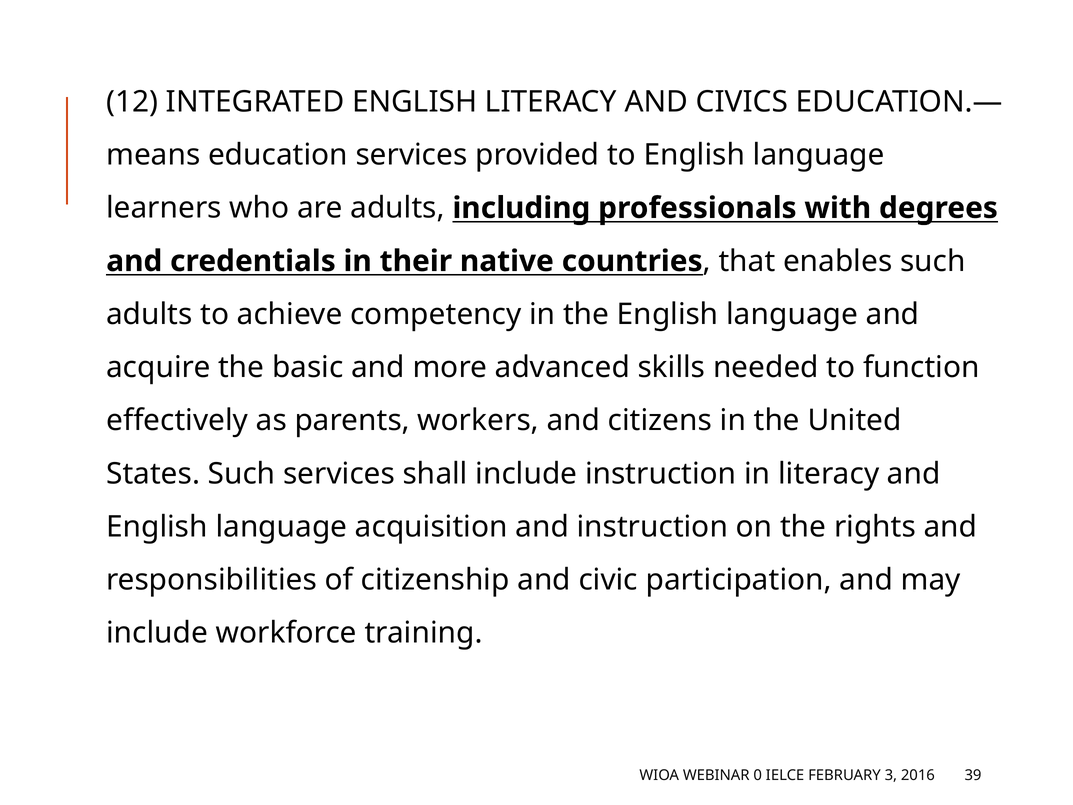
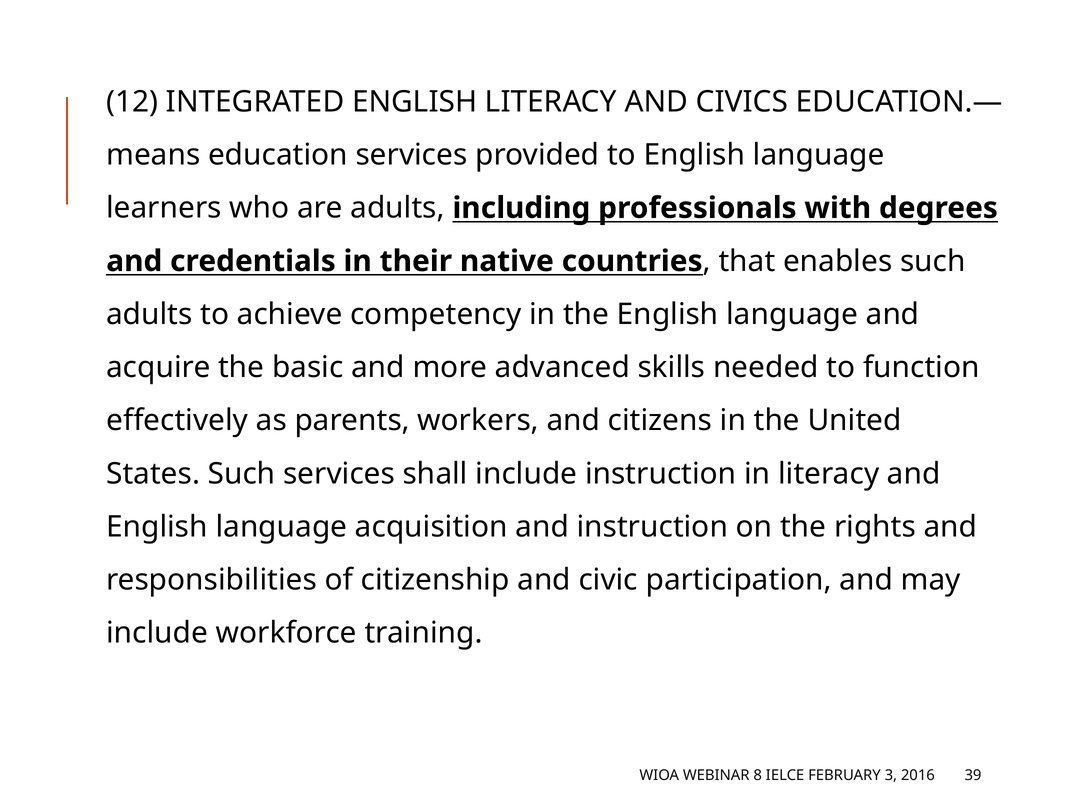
0: 0 -> 8 (758, 775)
